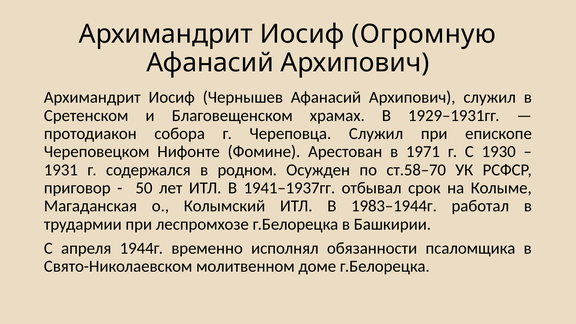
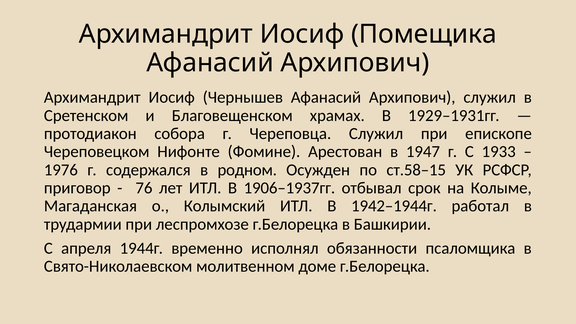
Огромную: Огромную -> Помещика (424, 34)
1971: 1971 -> 1947 (423, 152)
1930: 1930 -> 1933 (499, 152)
1931: 1931 -> 1976 (61, 170)
ст.58–70: ст.58–70 -> ст.58–15 (416, 170)
50: 50 -> 76 (144, 188)
1941–1937гг: 1941–1937гг -> 1906–1937гг (289, 188)
1983–1944г: 1983–1944г -> 1942–1944г (394, 206)
